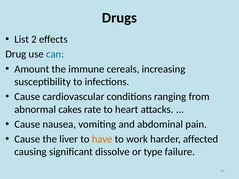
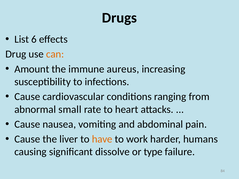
2: 2 -> 6 (34, 39)
can colour: blue -> orange (55, 54)
cereals: cereals -> aureus (123, 69)
cakes: cakes -> small (70, 110)
affected: affected -> humans (201, 139)
